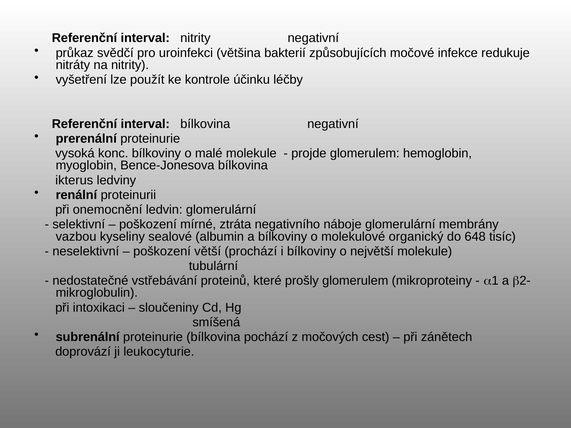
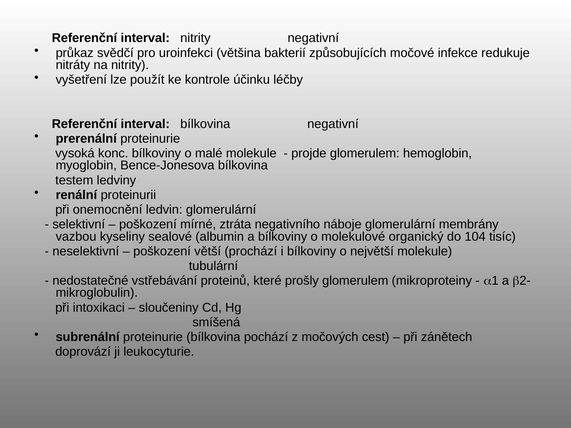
ikterus: ikterus -> testem (74, 180)
648: 648 -> 104 (475, 237)
